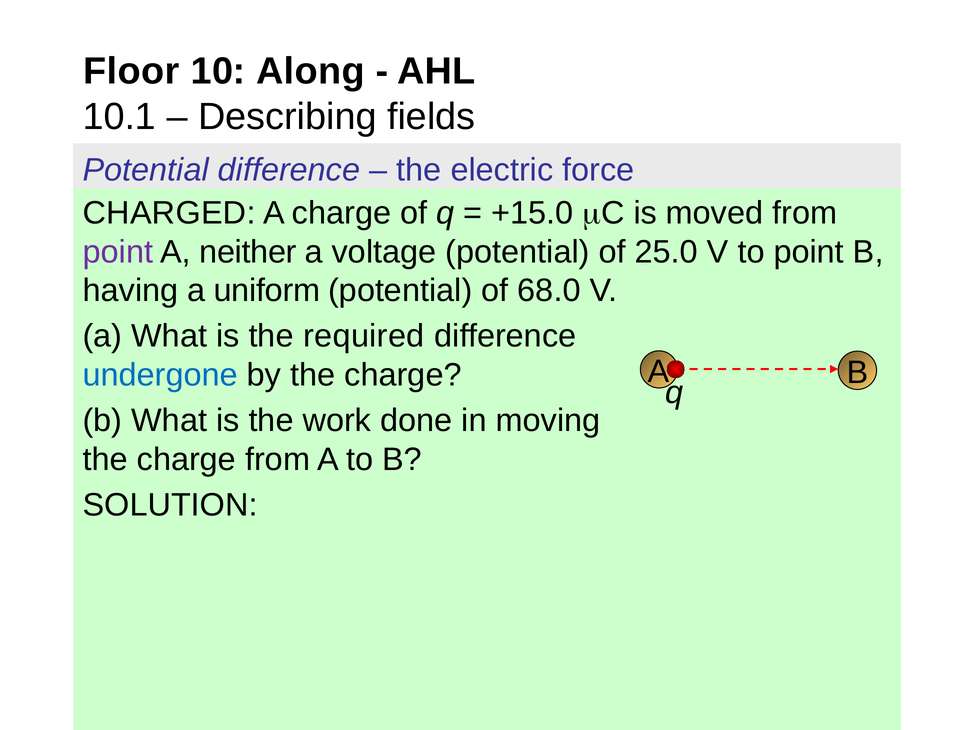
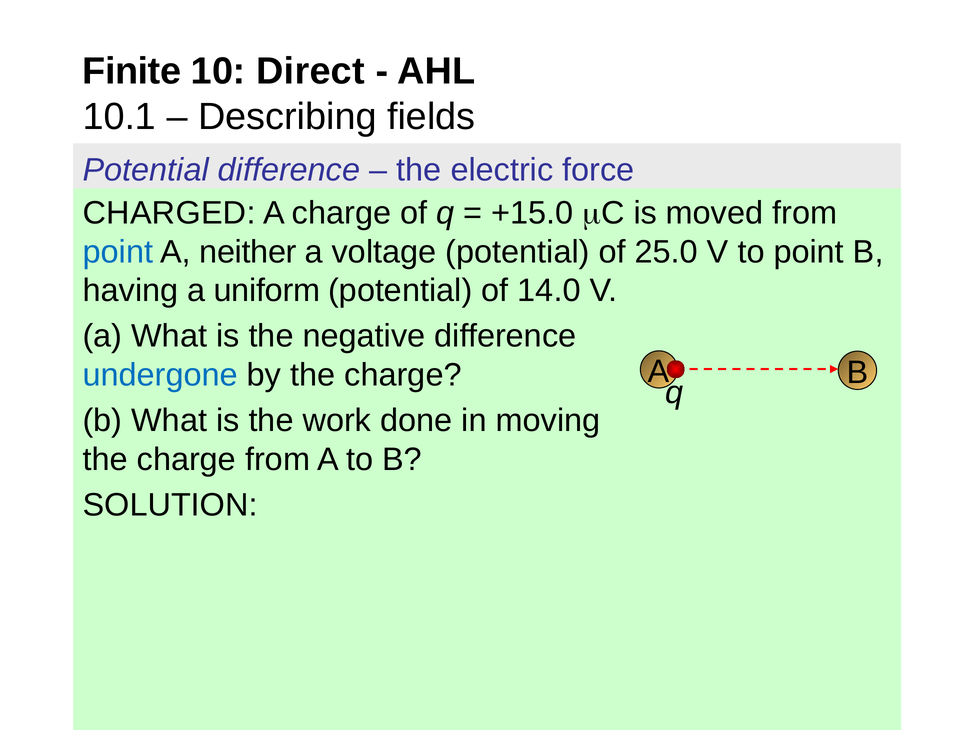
Floor: Floor -> Finite (132, 71)
Along: Along -> Direct (311, 71)
point colour: purple -> blue (118, 252)
68.0: 68.0 -> 14.0 (549, 291)
required: required -> negative (364, 336)
